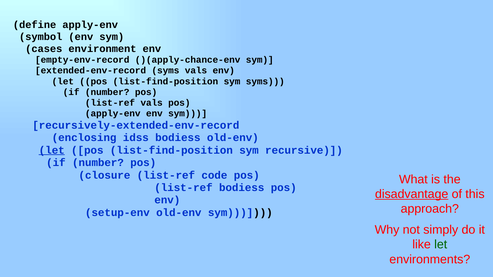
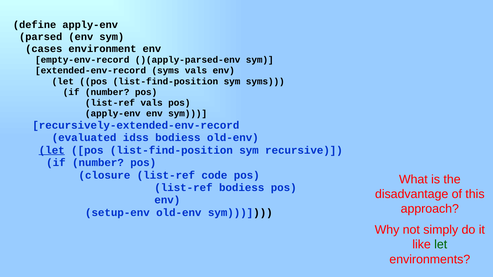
symbol: symbol -> parsed (41, 37)
)(apply-chance-env: )(apply-chance-env -> )(apply-parsed-env (188, 60)
enclosing: enclosing -> evaluated (84, 138)
disadvantage underline: present -> none (412, 194)
